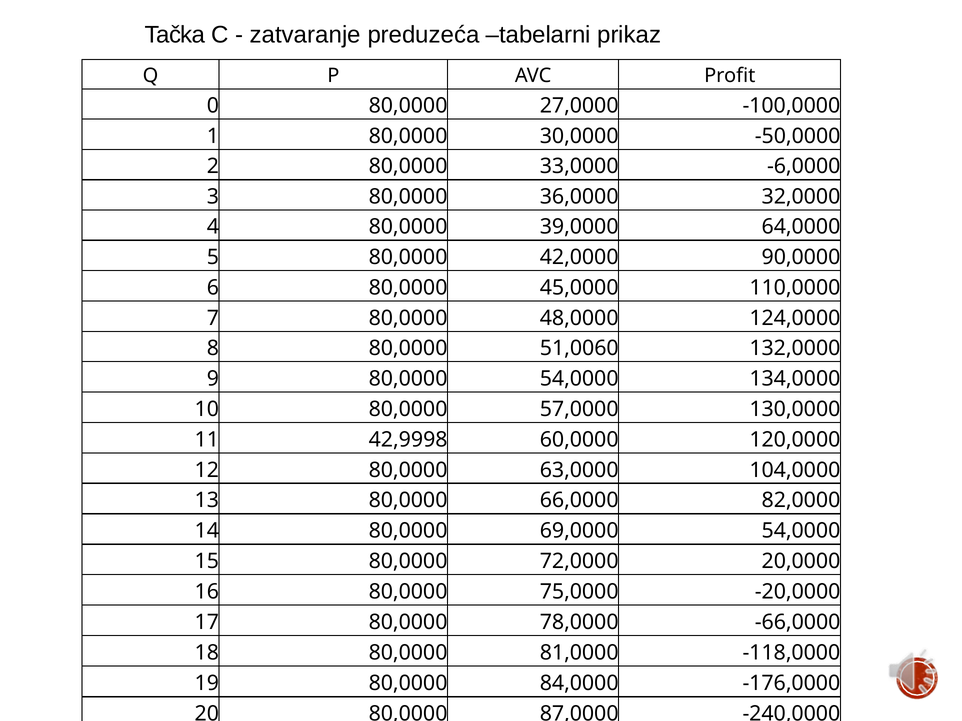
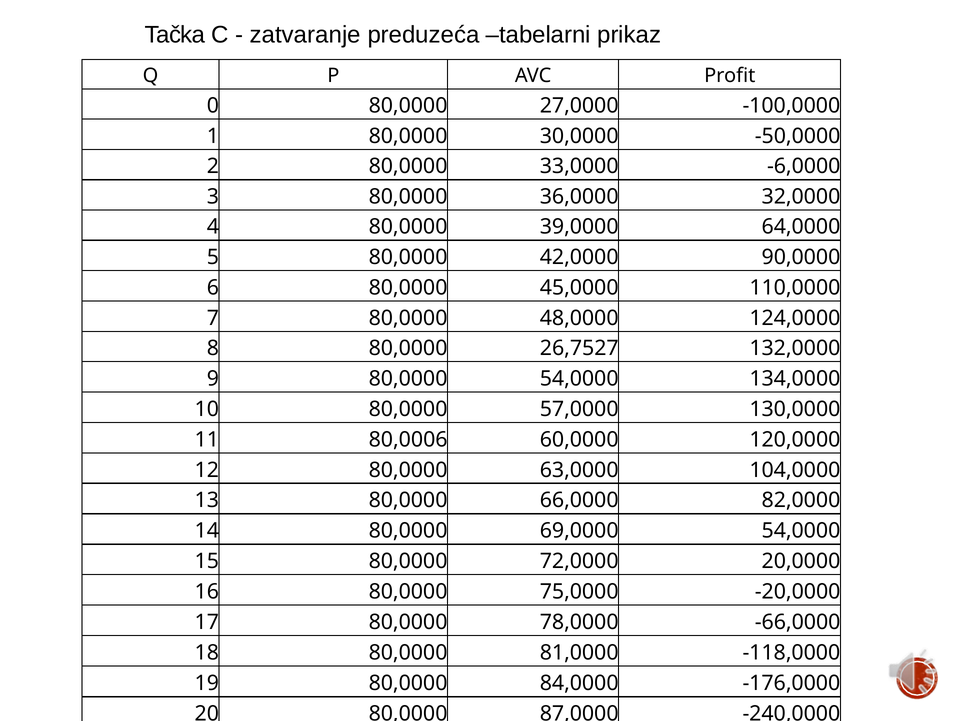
51,0060: 51,0060 -> 26,7527 (579, 349)
42,9998: 42,9998 -> 80,0006 (408, 440)
